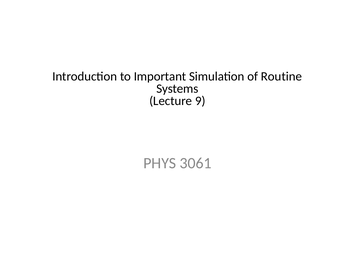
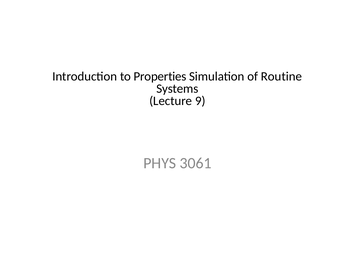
Important: Important -> Properties (160, 76)
